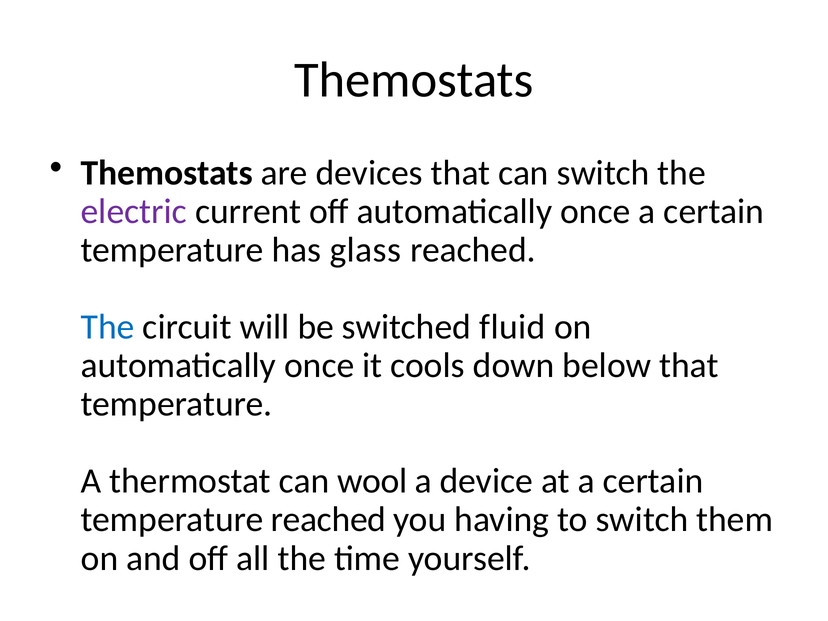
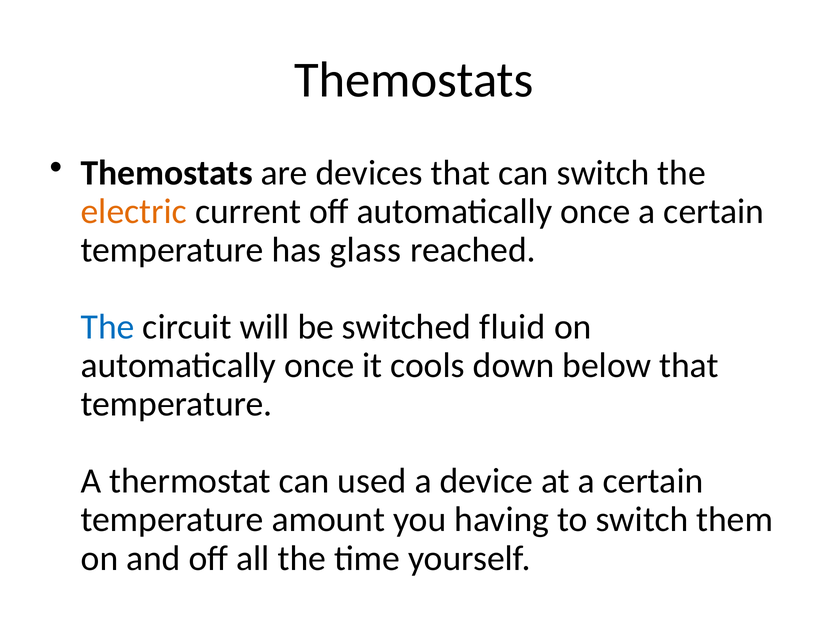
electric colour: purple -> orange (134, 211)
wool: wool -> used (372, 481)
temperature reached: reached -> amount (328, 520)
